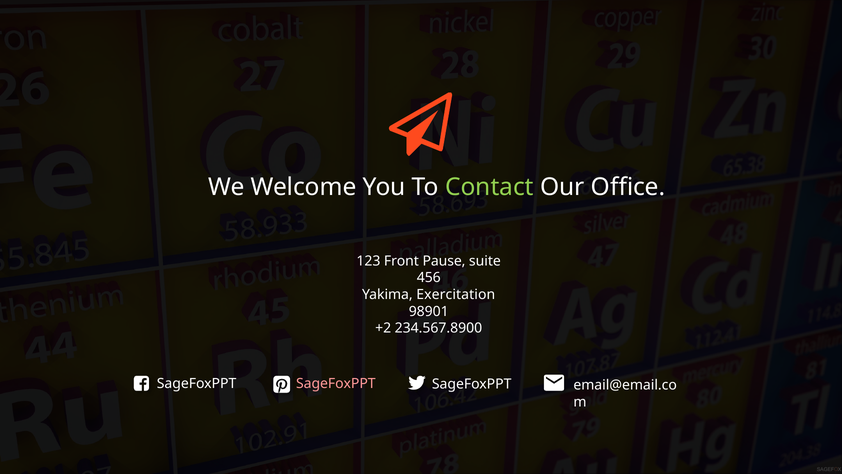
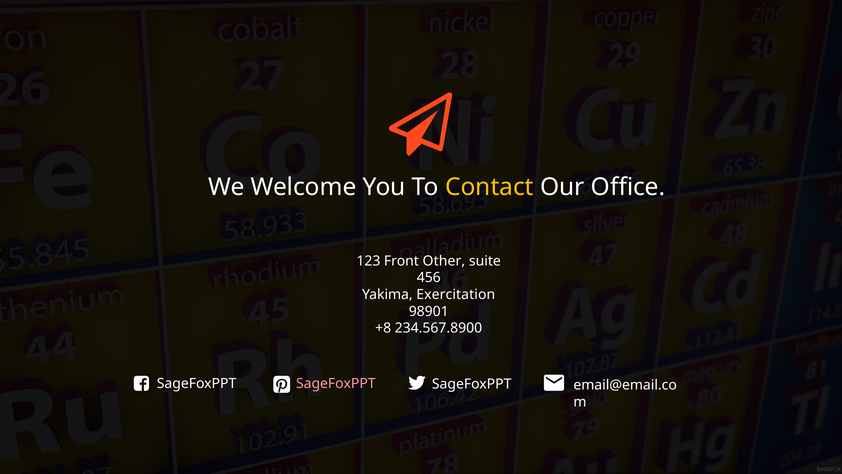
Contact colour: light green -> yellow (489, 187)
Pause: Pause -> Other (444, 261)
+2: +2 -> +8 (383, 328)
